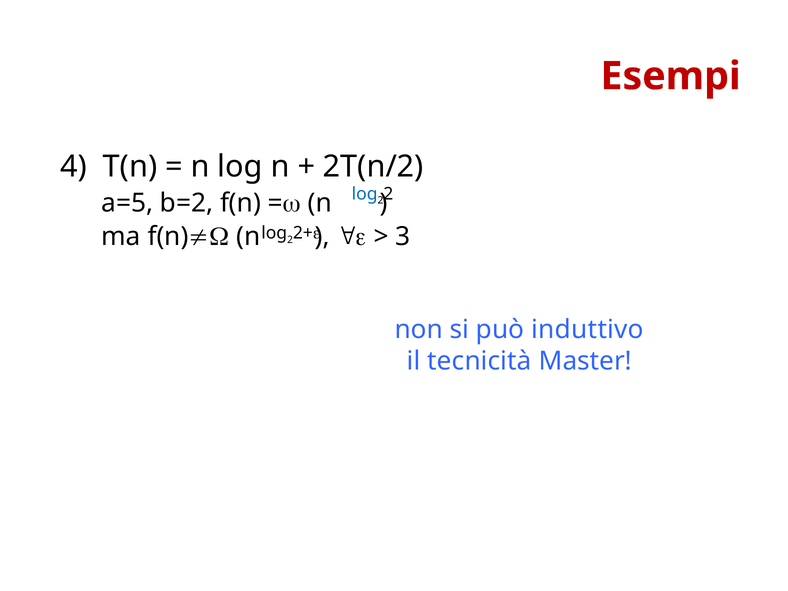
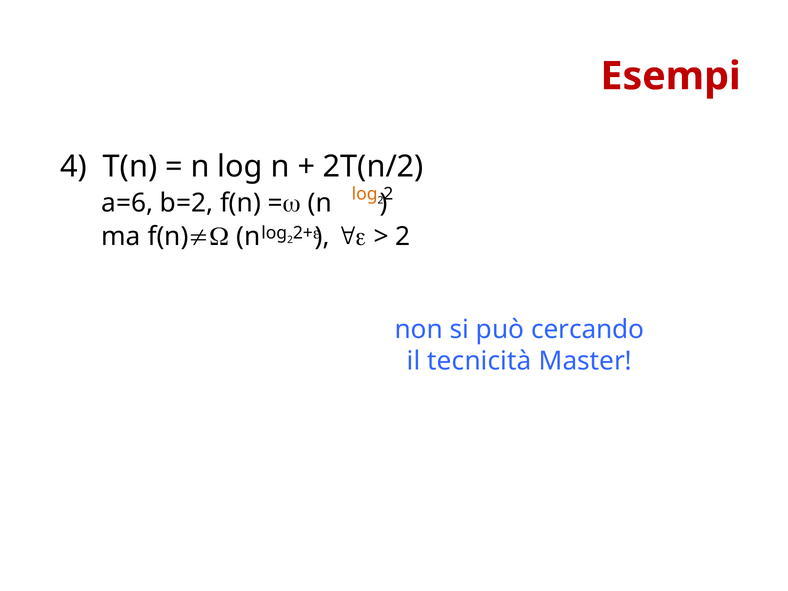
log colour: blue -> orange (365, 194)
a=5: a=5 -> a=6 (127, 203)
3: 3 -> 2 (403, 236)
induttivo: induttivo -> cercando (588, 329)
